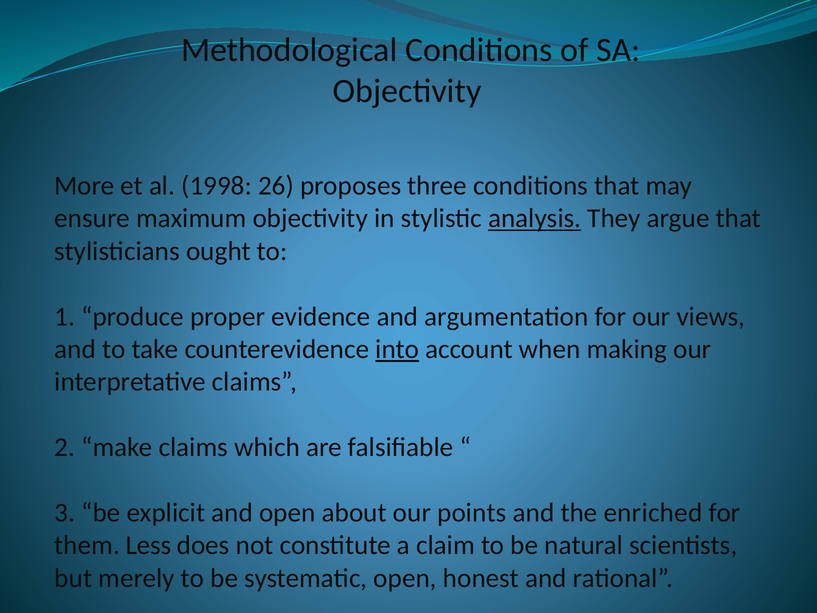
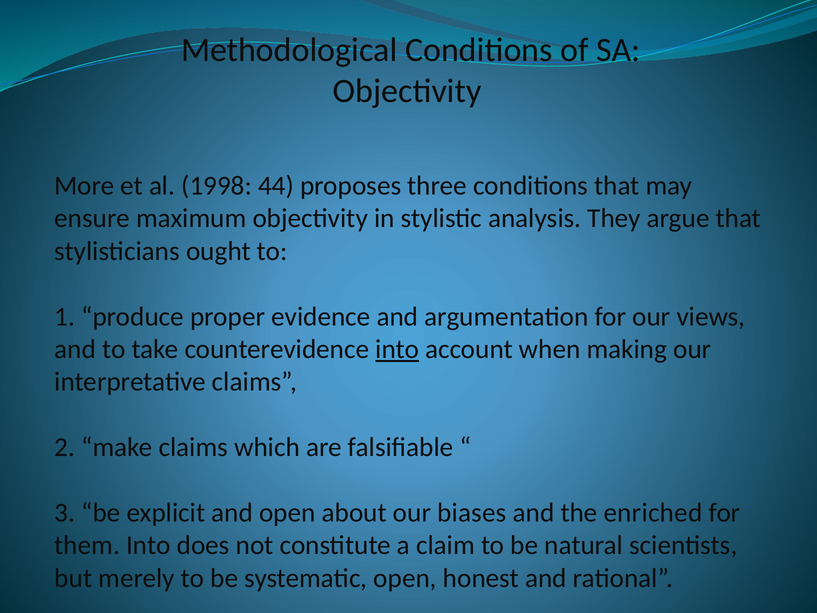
26: 26 -> 44 (276, 186)
analysis underline: present -> none (535, 218)
points: points -> biases (472, 513)
them Less: Less -> Into (148, 545)
